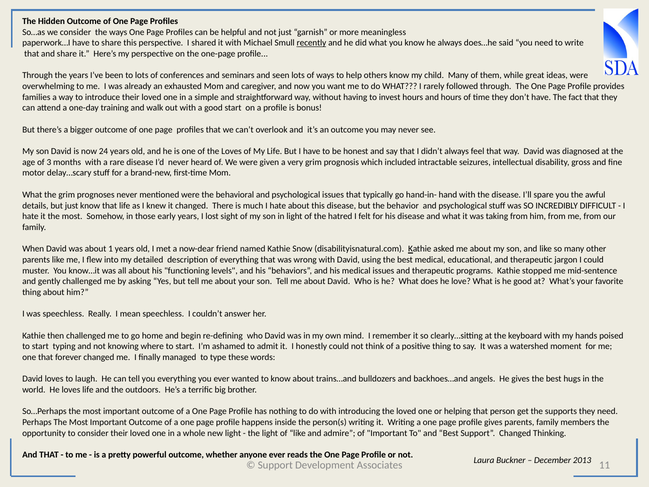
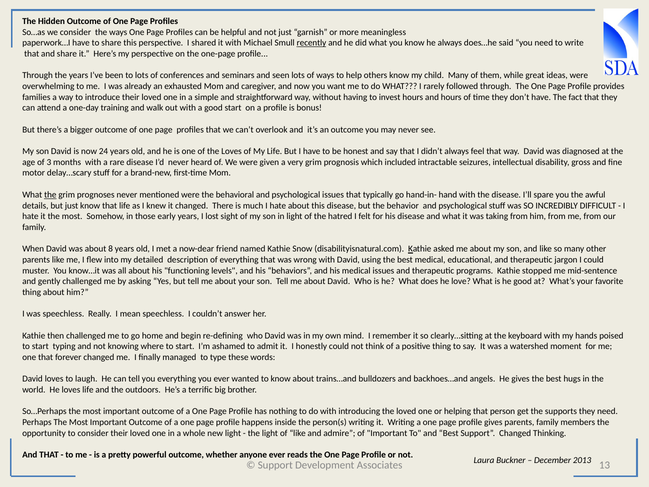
the underline: none -> present (50, 195)
1: 1 -> 8 (111, 249)
11: 11 -> 13 (605, 465)
